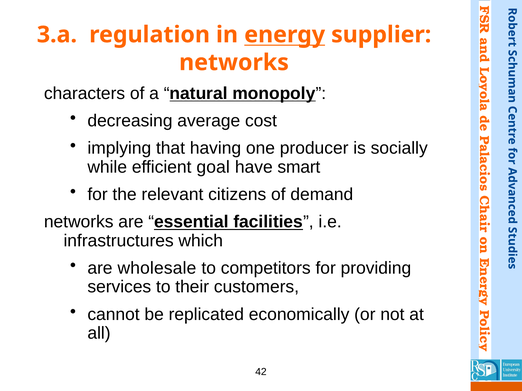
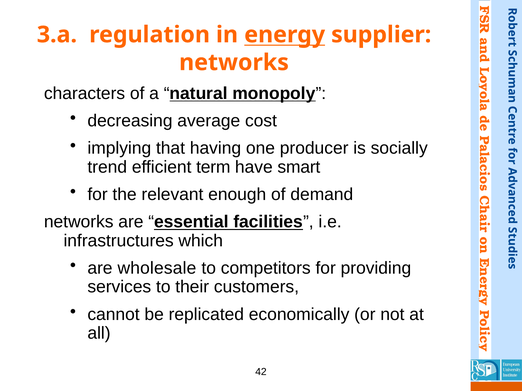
while: while -> trend (107, 167)
goal: goal -> term (213, 167)
citizens: citizens -> enough (237, 195)
